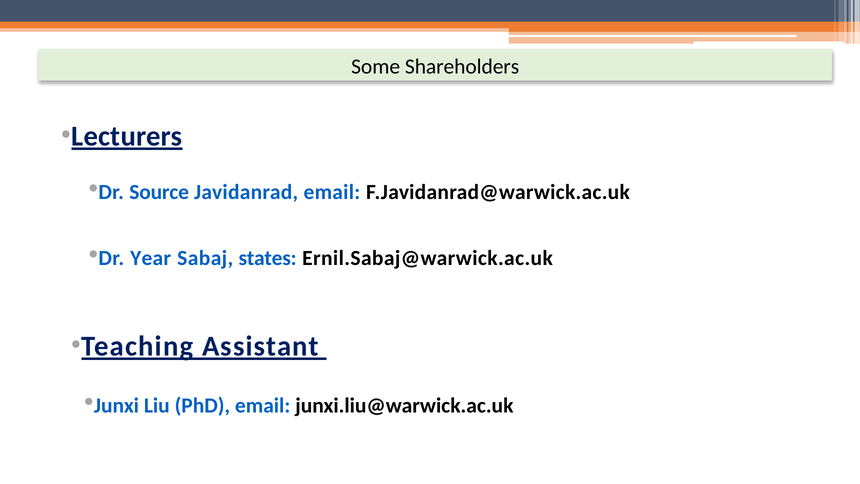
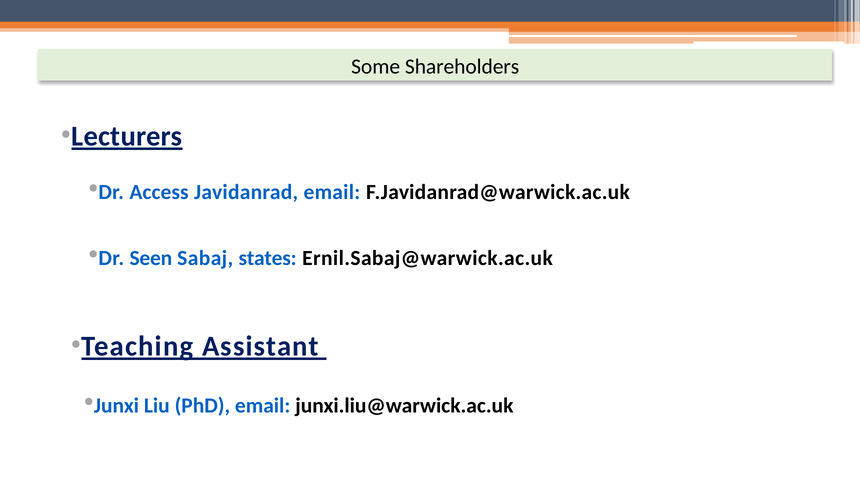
Source: Source -> Access (159, 192)
Year: Year -> Seen (151, 258)
